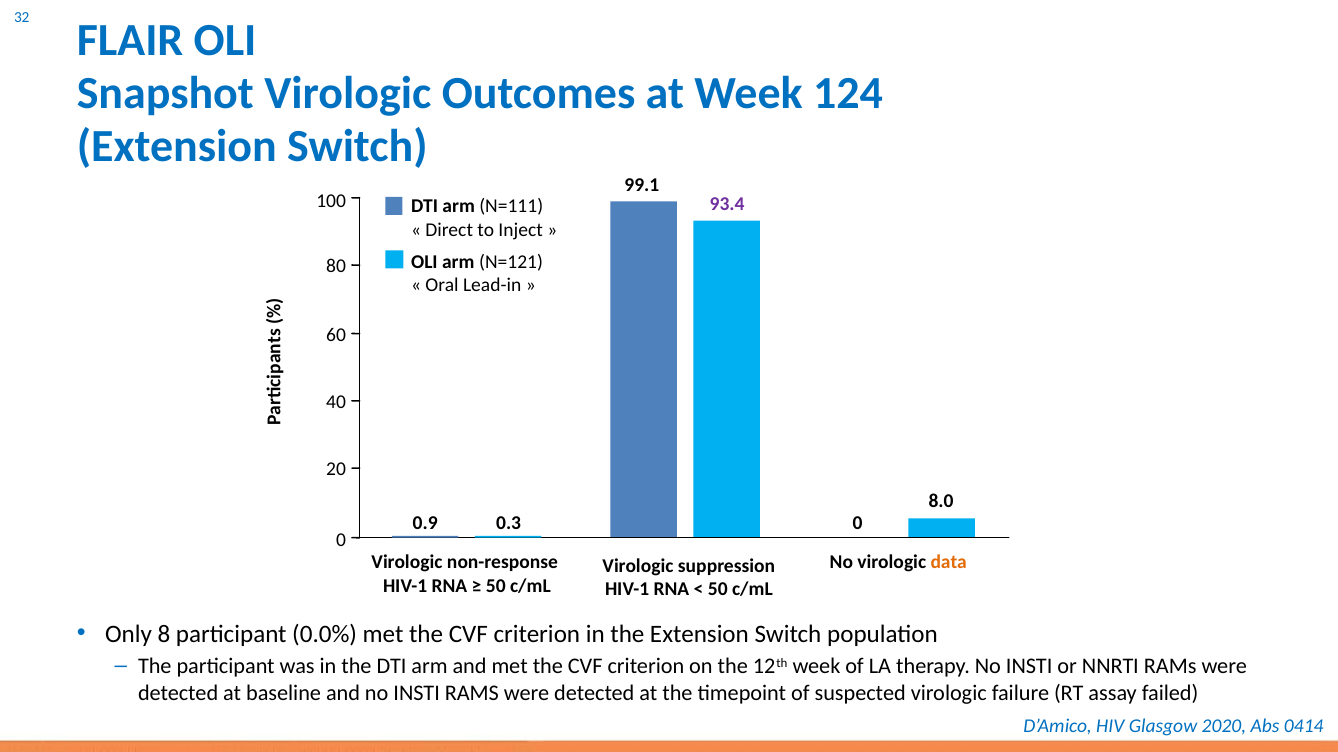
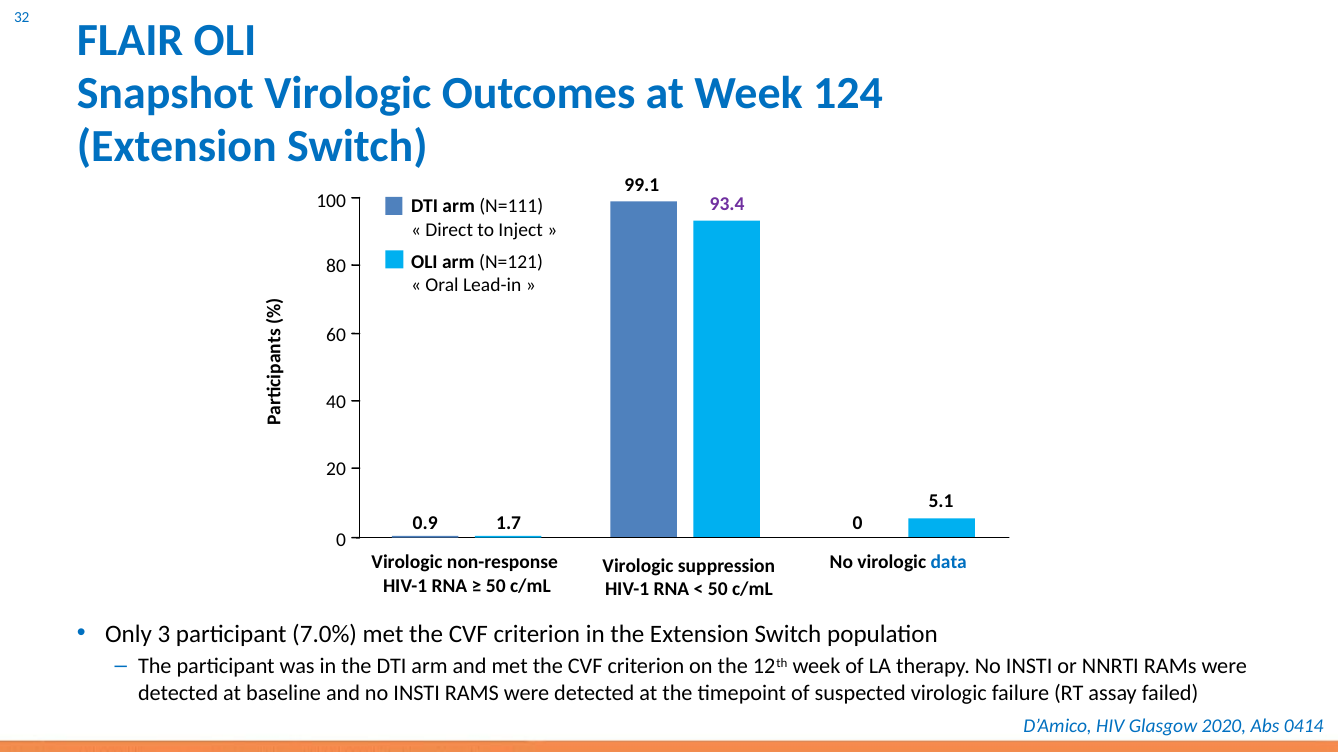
8.0: 8.0 -> 5.1 (941, 502)
0.3: 0.3 -> 1.7 (509, 524)
data colour: orange -> blue (949, 563)
8: 8 -> 3 (164, 634)
0.0%: 0.0% -> 7.0% (325, 634)
